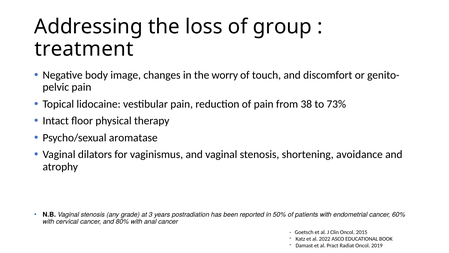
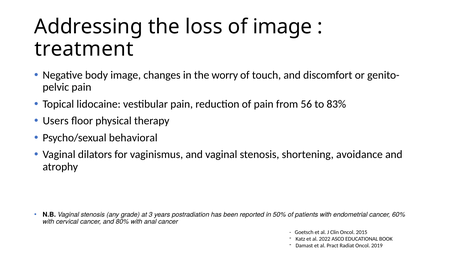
of group: group -> image (282, 27)
38: 38 -> 56 (306, 104)
73%: 73% -> 83% (336, 104)
Intact: Intact -> Users (56, 121)
aromatase: aromatase -> behavioral (133, 137)
